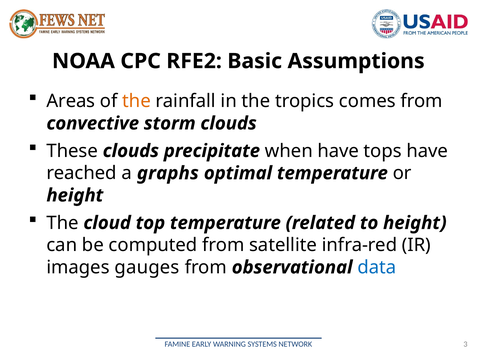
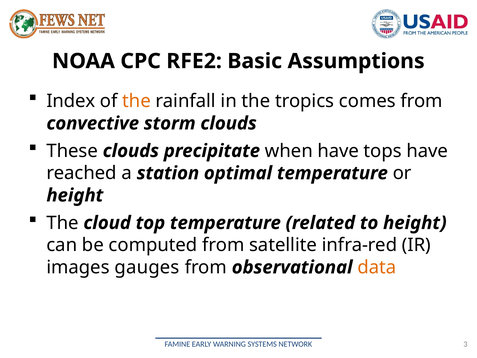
Areas: Areas -> Index (71, 101)
graphs: graphs -> station (168, 173)
data colour: blue -> orange (377, 267)
